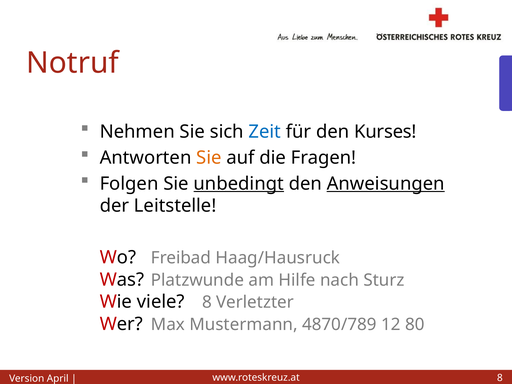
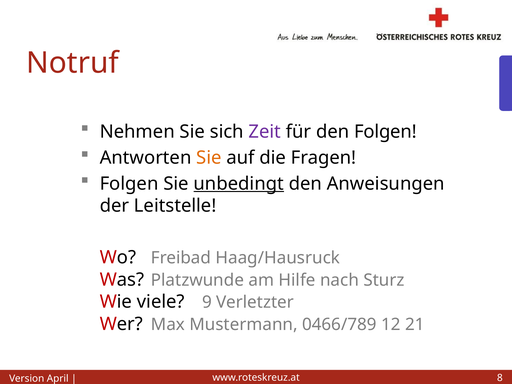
Zeit colour: blue -> purple (265, 132)
den Kurses: Kurses -> Folgen (385, 132)
Anweisungen underline: present -> none (386, 184)
viele 8: 8 -> 9 (207, 302)
4870/789: 4870/789 -> 0466/789 (339, 324)
80: 80 -> 21 (415, 324)
